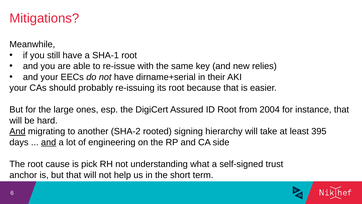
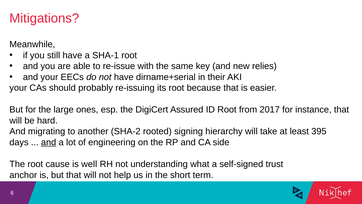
2004: 2004 -> 2017 (270, 110)
And underline: present -> none (17, 131)
pick: pick -> well (89, 164)
